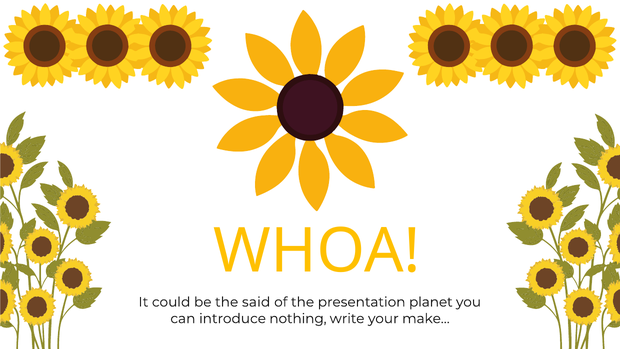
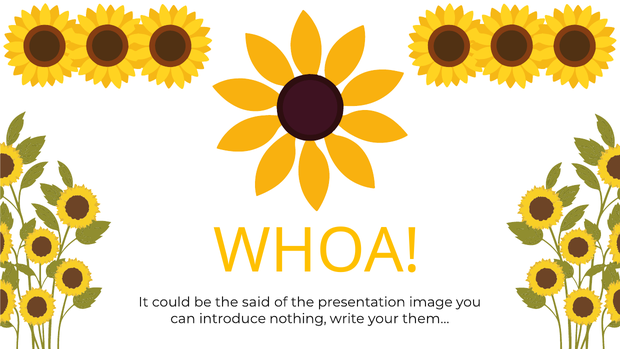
planet: planet -> image (431, 302)
make…: make… -> them… (426, 318)
